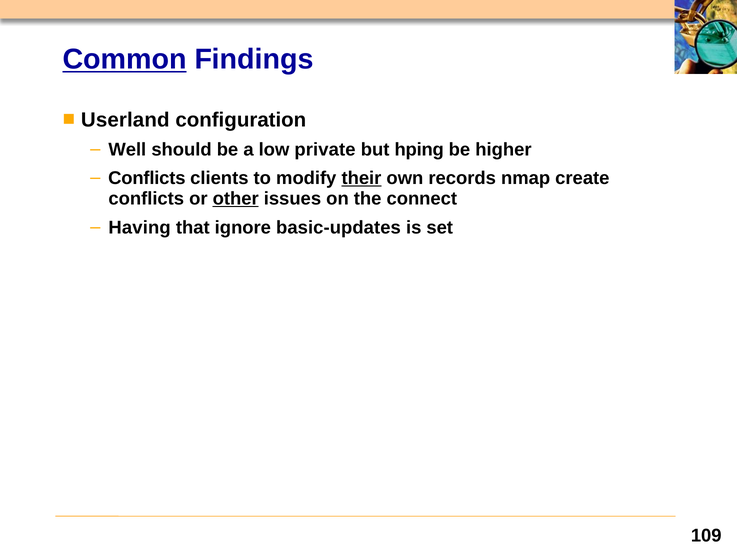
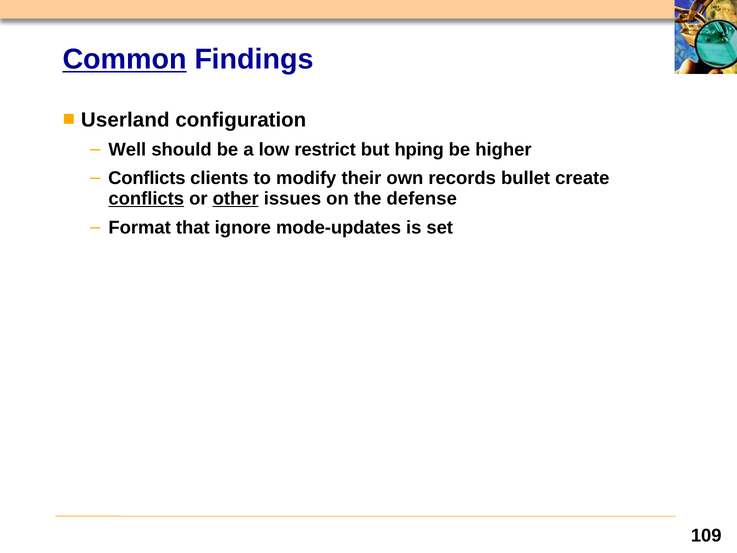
private: private -> restrict (325, 150)
their underline: present -> none (361, 178)
nmap: nmap -> bullet (526, 178)
conflicts underline: none -> present (146, 199)
connect: connect -> defense (422, 199)
Having: Having -> Format (140, 227)
basic-updates: basic-updates -> mode-updates (339, 227)
